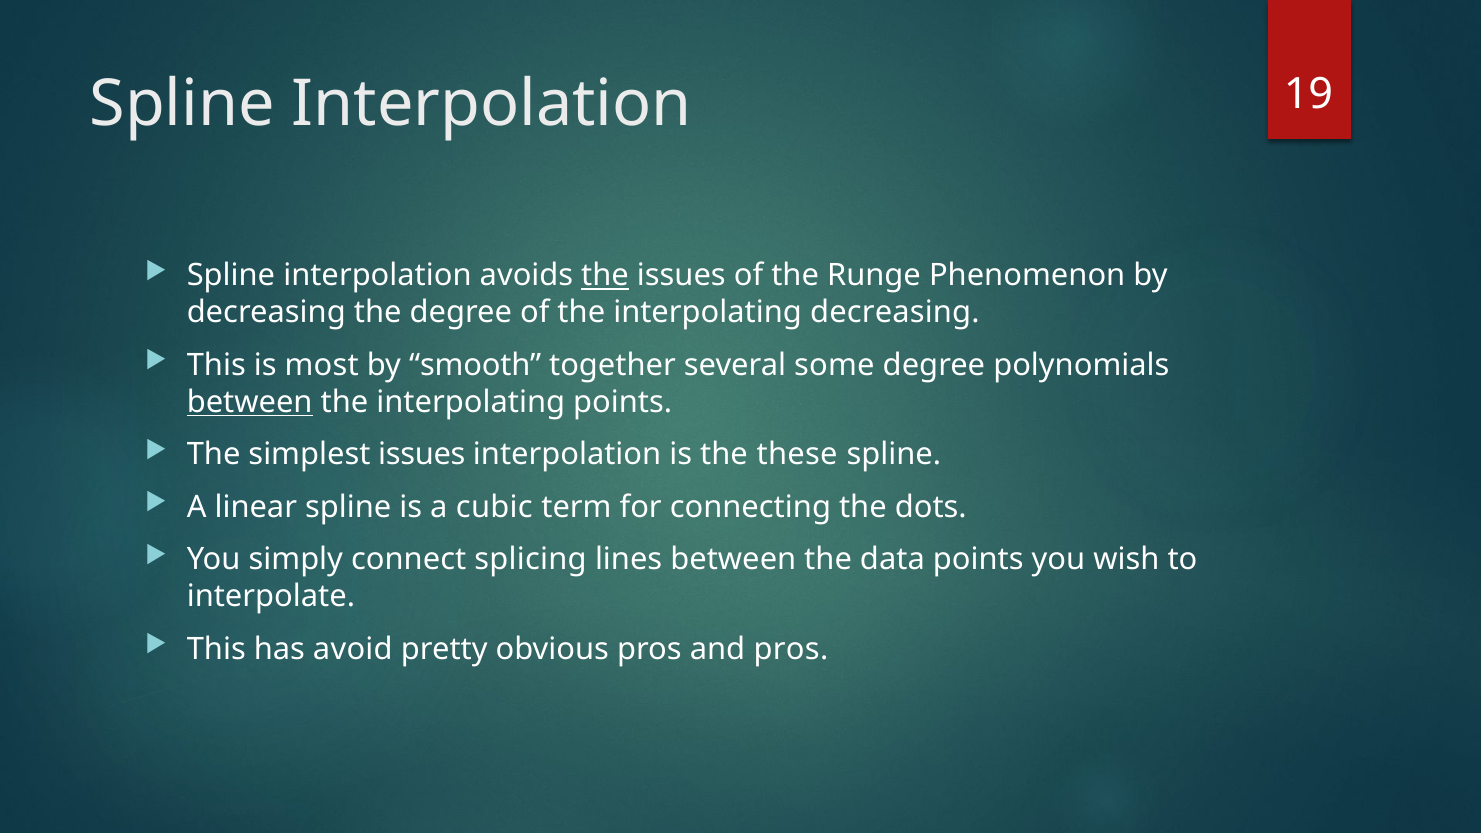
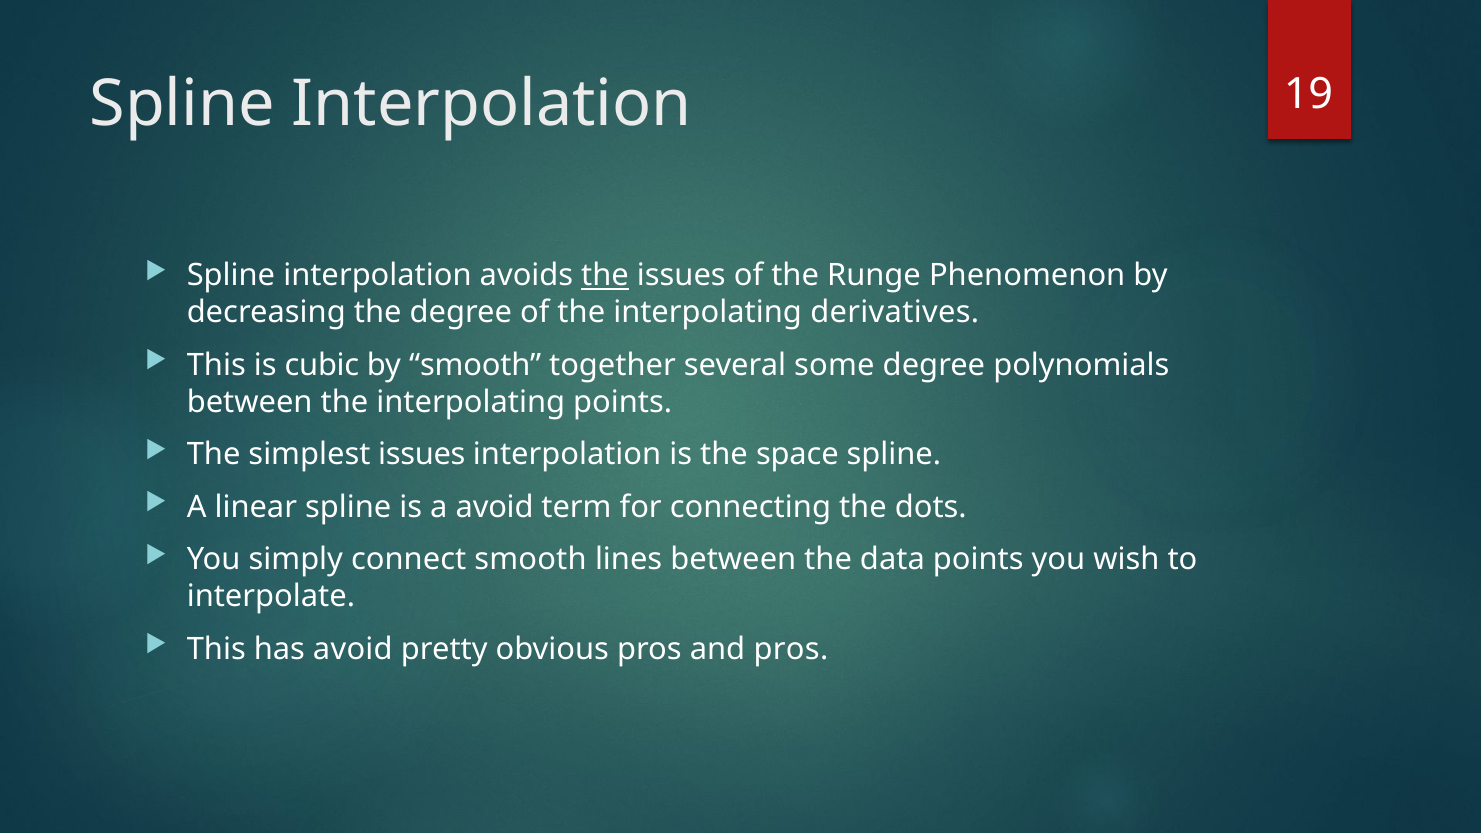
interpolating decreasing: decreasing -> derivatives (895, 313)
most: most -> cubic (322, 365)
between underline: present -> none (250, 402)
these: these -> space (797, 455)
a cubic: cubic -> avoid (495, 507)
connect splicing: splicing -> smooth (531, 560)
